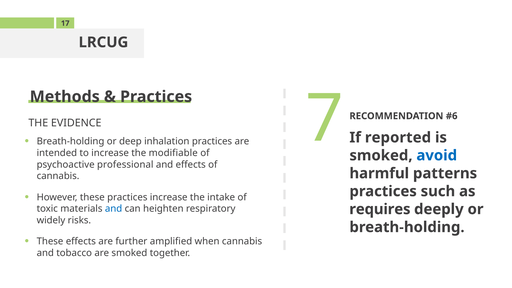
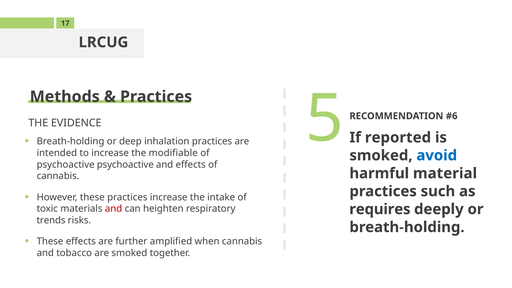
7: 7 -> 5 (325, 119)
psychoactive professional: professional -> psychoactive (125, 165)
patterns: patterns -> material (445, 173)
and colour: blue -> red (114, 209)
widely: widely -> trends (51, 220)
